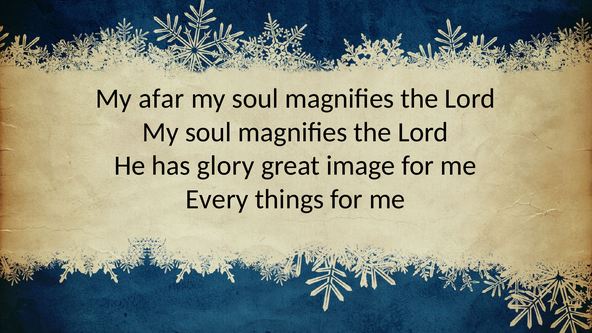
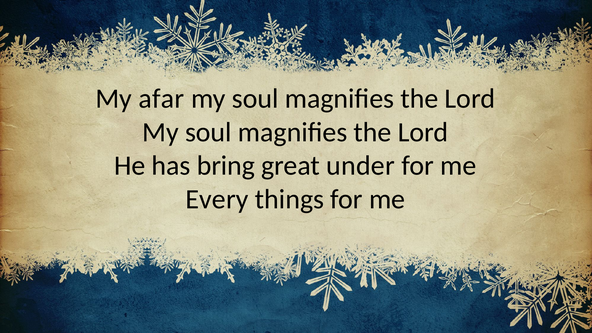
glory: glory -> bring (226, 166)
image: image -> under (361, 166)
